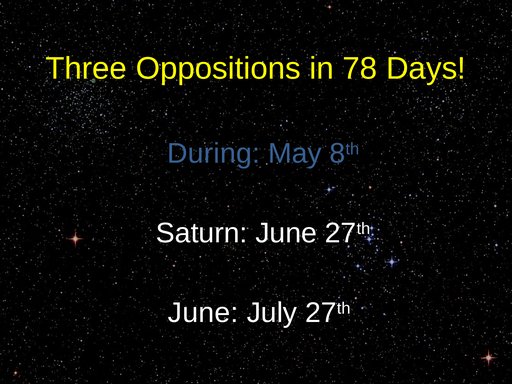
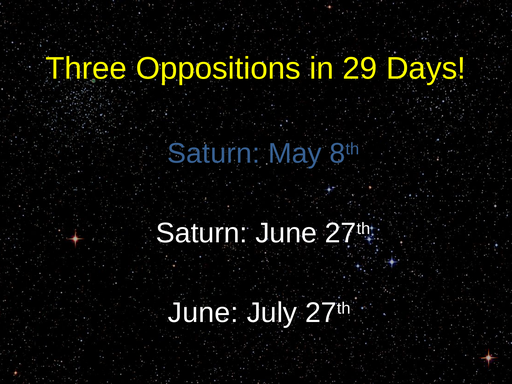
78: 78 -> 29 (360, 69)
During: During -> Saturn (214, 154)
